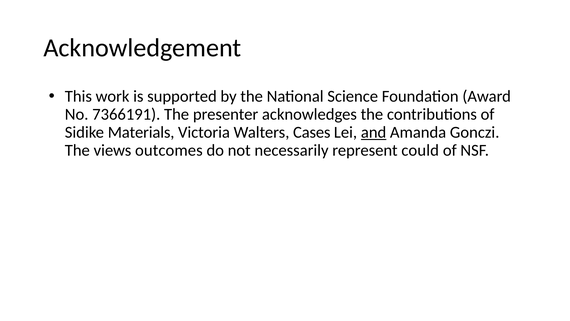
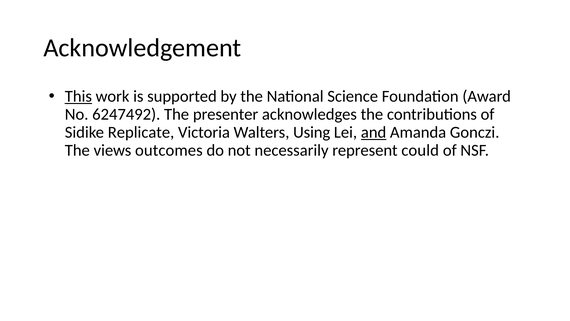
This underline: none -> present (78, 96)
7366191: 7366191 -> 6247492 (126, 114)
Materials: Materials -> Replicate (141, 132)
Cases: Cases -> Using (312, 132)
